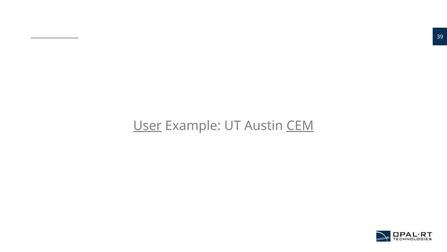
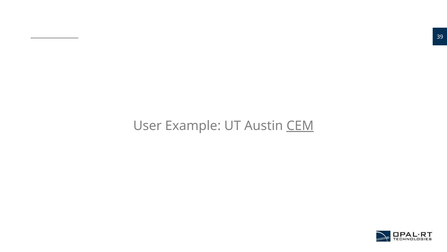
User underline: present -> none (147, 126)
